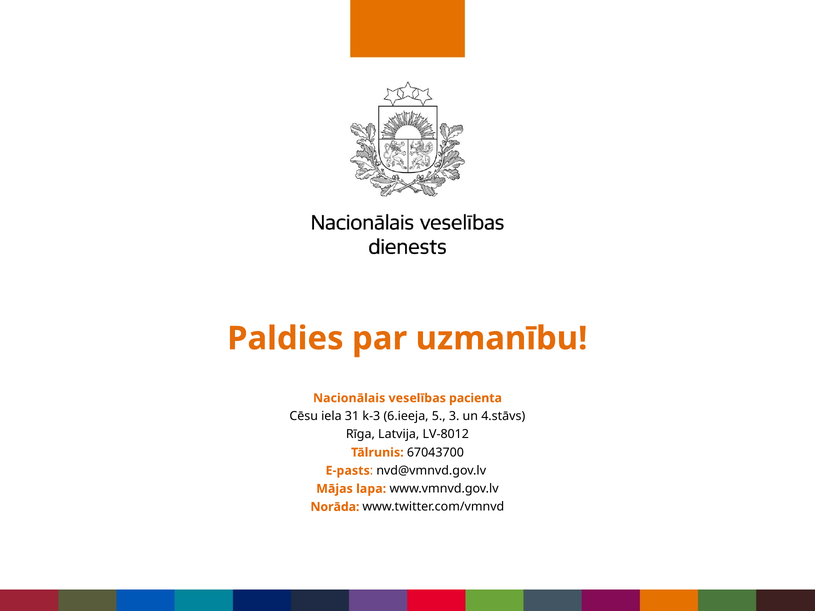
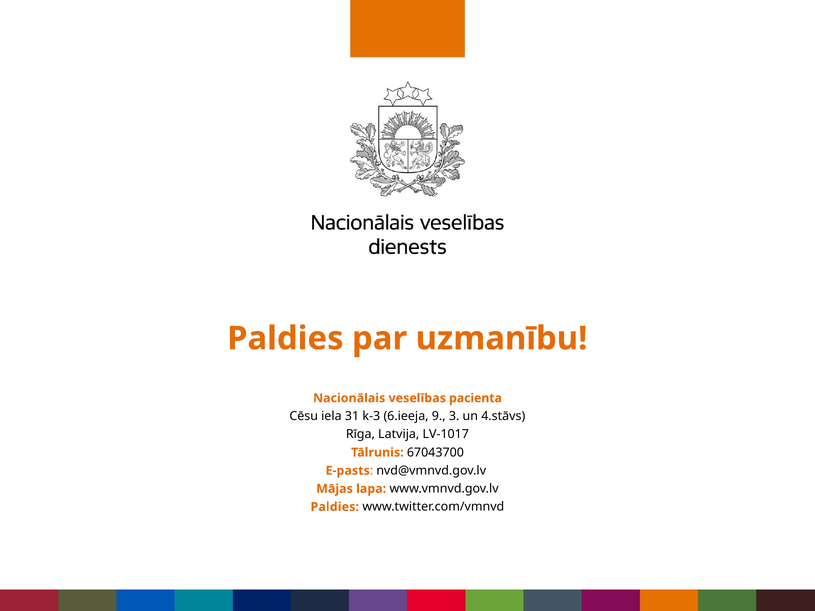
5: 5 -> 9 (439, 416)
LV-8012: LV-8012 -> LV-1017 (446, 435)
Norāda: Norāda -> Paldies (335, 507)
